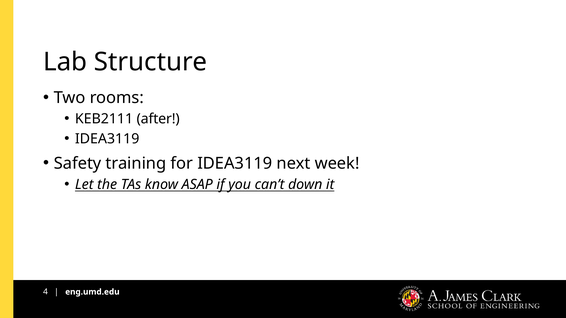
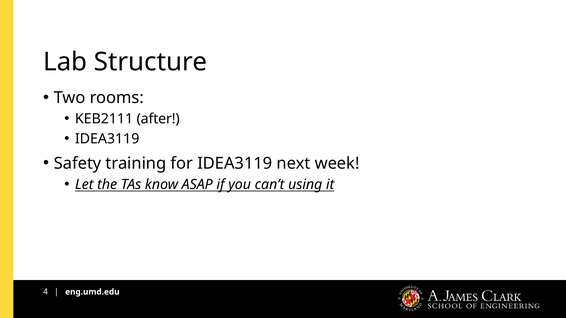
down: down -> using (305, 185)
